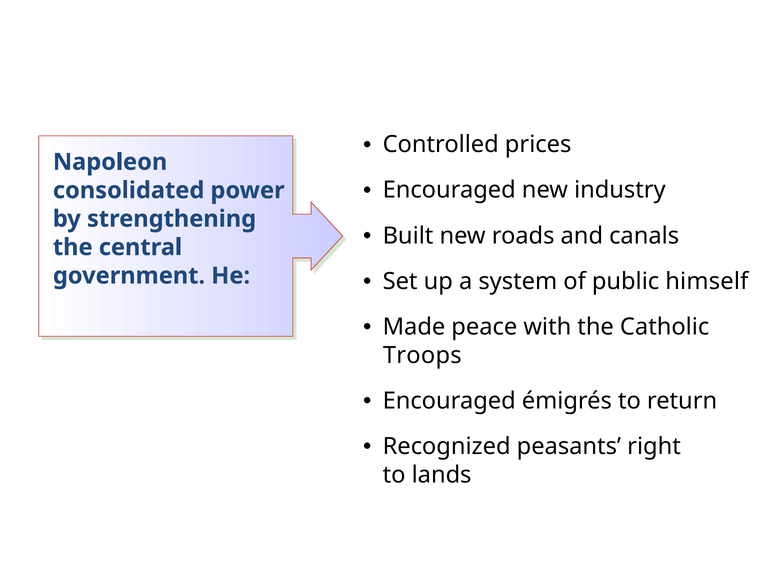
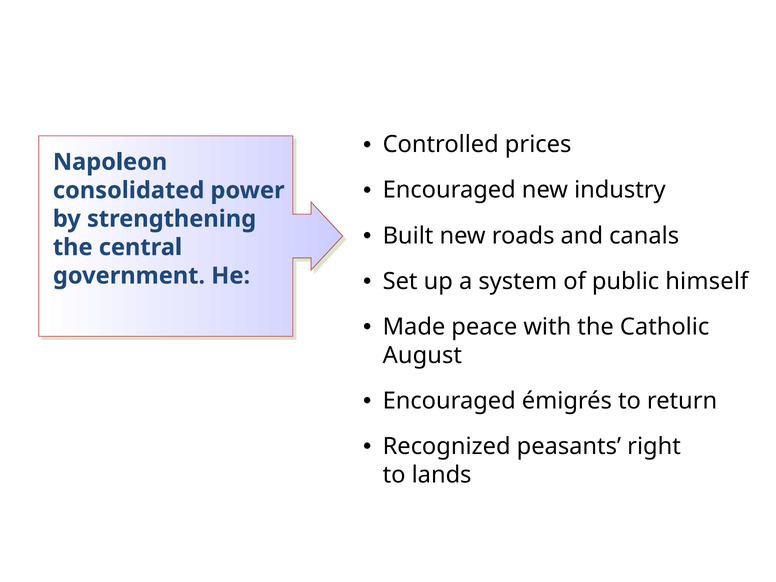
Troops: Troops -> August (422, 355)
